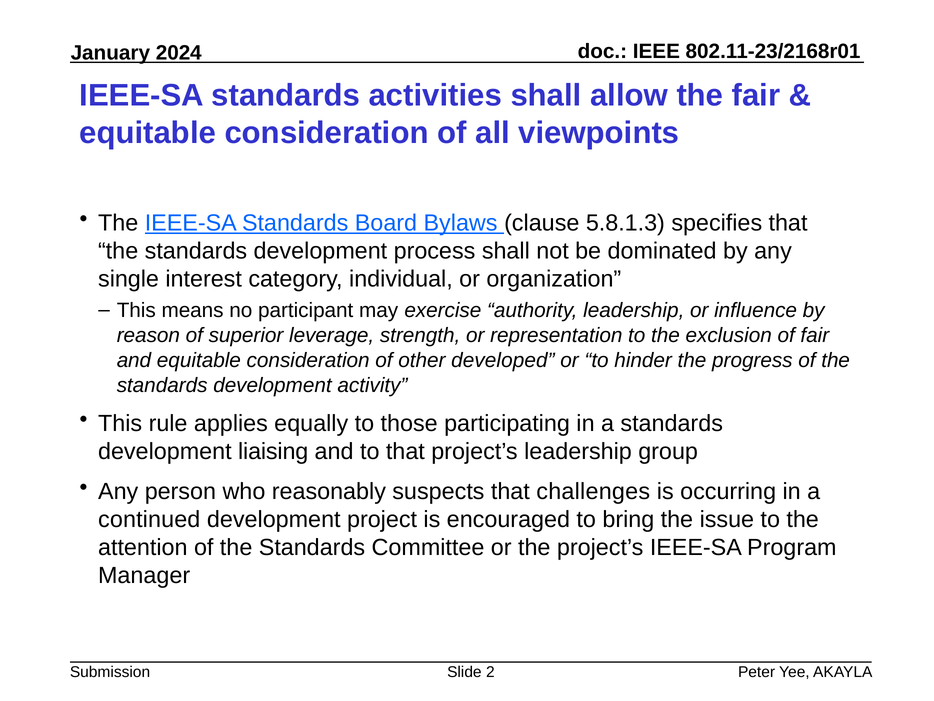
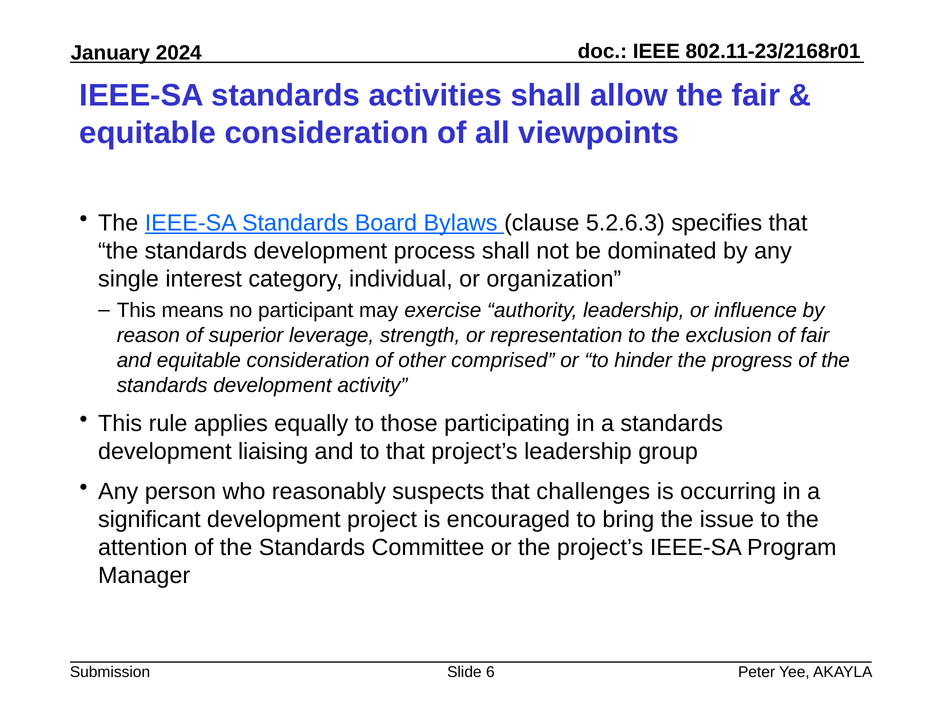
5.8.1.3: 5.8.1.3 -> 5.2.6.3 (625, 223)
developed: developed -> comprised (503, 360)
continued: continued -> significant (149, 519)
2: 2 -> 6 (490, 672)
